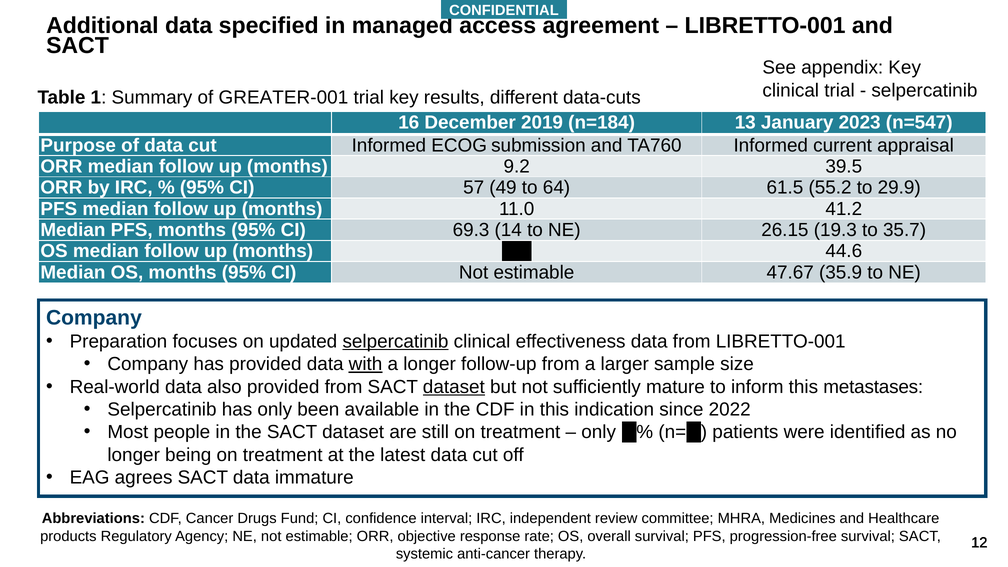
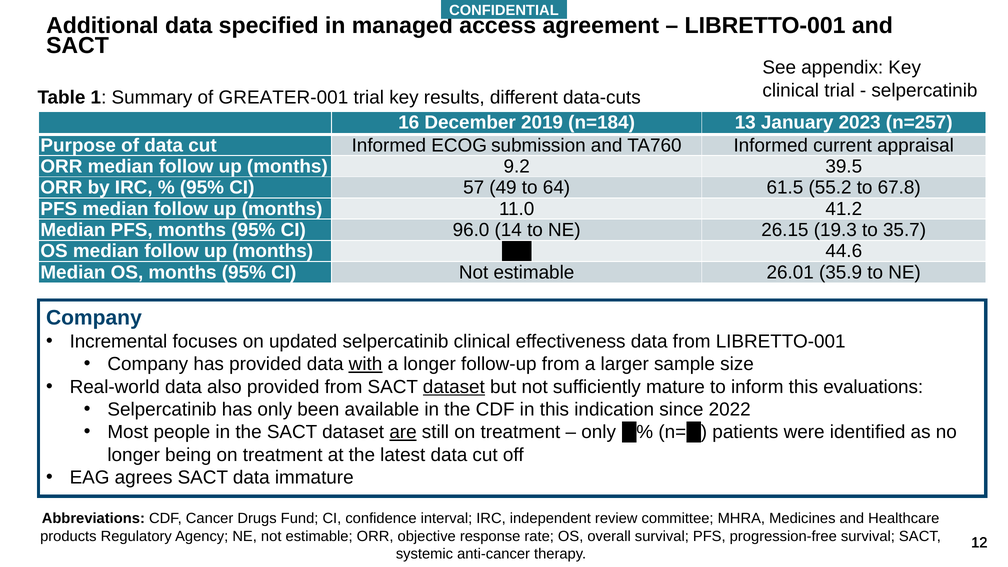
n=547: n=547 -> n=257 (919, 122)
29.9: 29.9 -> 67.8 (899, 188)
69.3: 69.3 -> 96.0 (471, 230)
47.67: 47.67 -> 26.01 (790, 272)
Preparation: Preparation -> Incremental (118, 341)
selpercatinib underline: present -> none (396, 341)
metastases: metastases -> evaluations (873, 387)
are underline: none -> present (403, 432)
